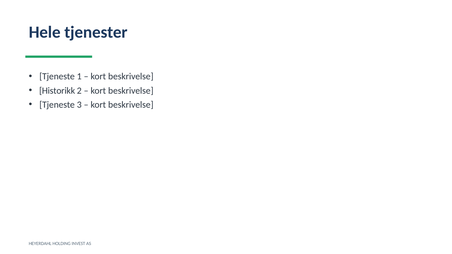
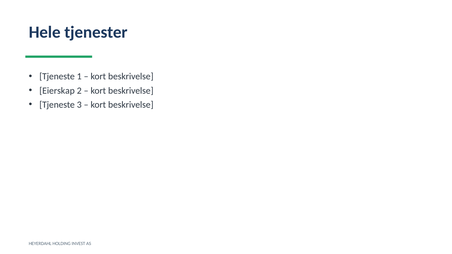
Historikk: Historikk -> Eierskap (57, 91)
